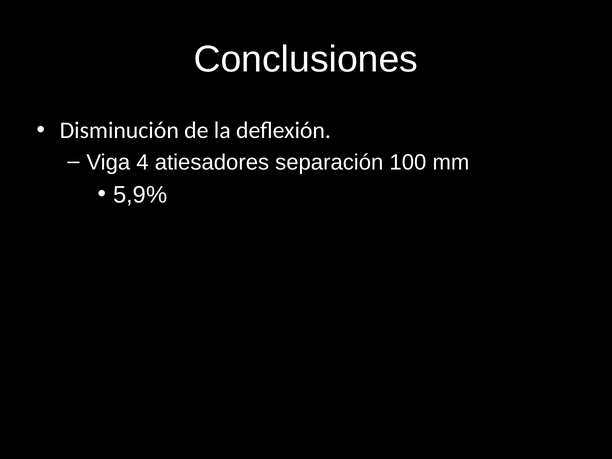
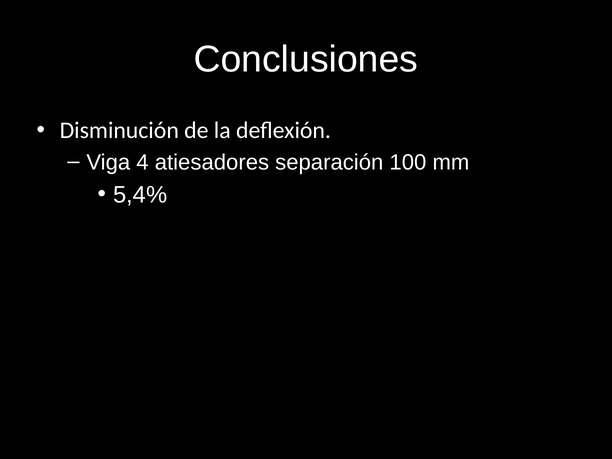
5,9%: 5,9% -> 5,4% (140, 195)
